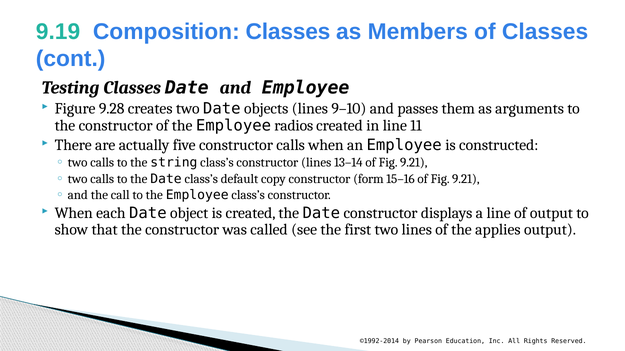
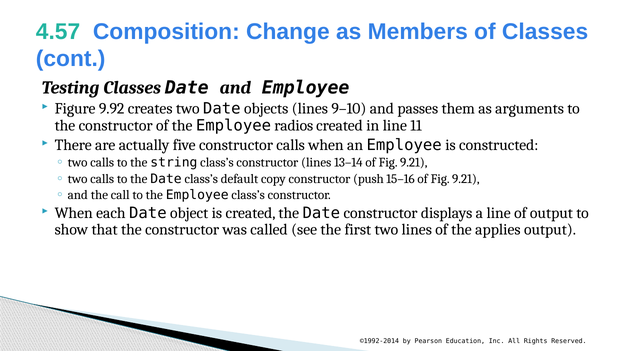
9.19: 9.19 -> 4.57 (58, 32)
Composition Classes: Classes -> Change (288, 32)
9.28: 9.28 -> 9.92 (112, 109)
form: form -> push (368, 179)
